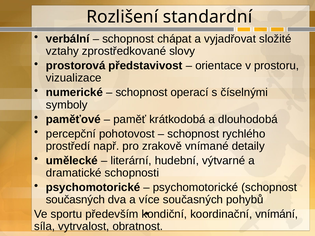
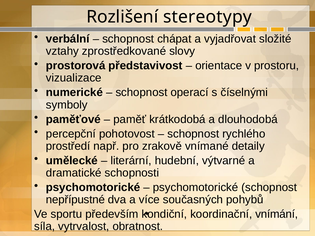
standardní: standardní -> stereotypy (207, 17)
současných: současných -> nepřípustné (75, 200)
